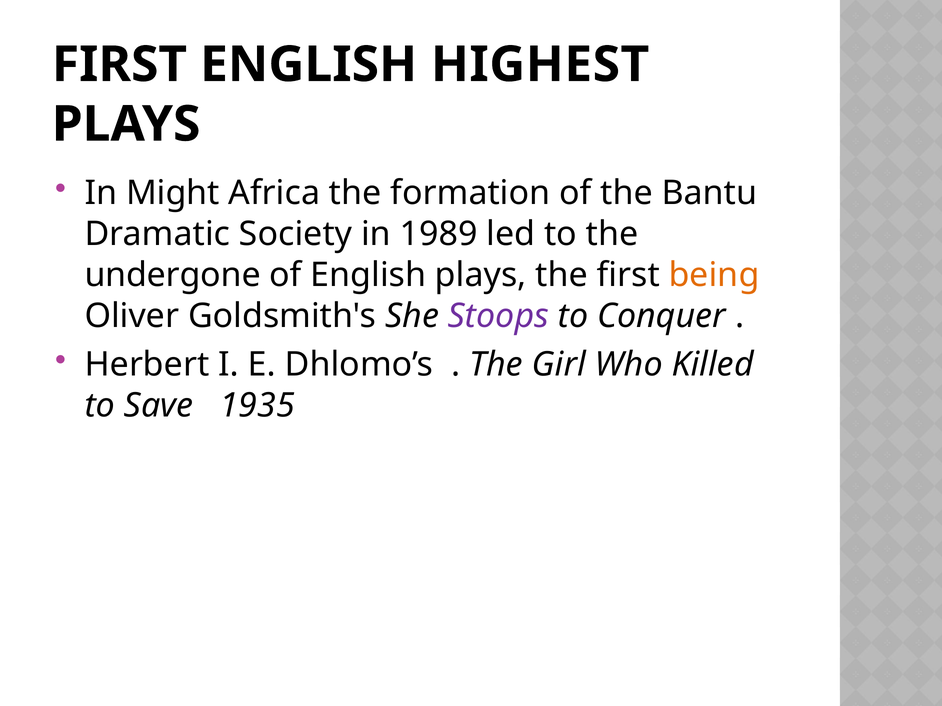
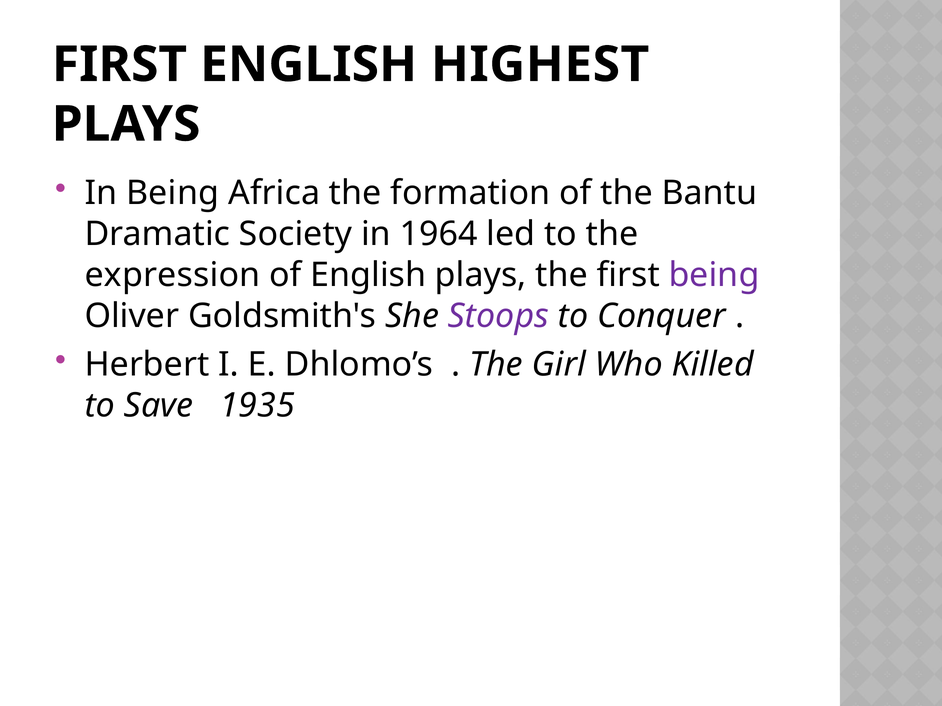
In Might: Might -> Being (173, 193)
1989: 1989 -> 1964 (439, 234)
undergone: undergone -> expression (172, 275)
being colour: orange -> purple (714, 275)
